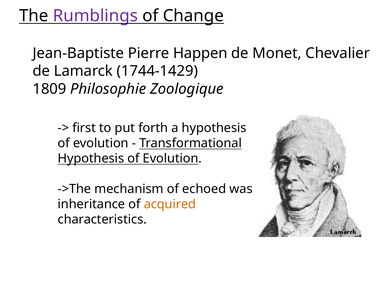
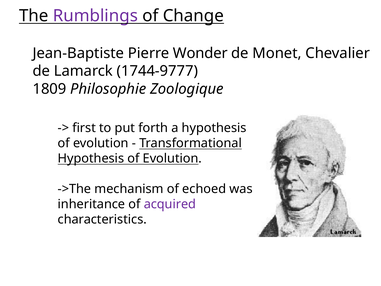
Happen: Happen -> Wonder (200, 53)
1744-1429: 1744-1429 -> 1744-9777 (157, 71)
acquired colour: orange -> purple (170, 204)
